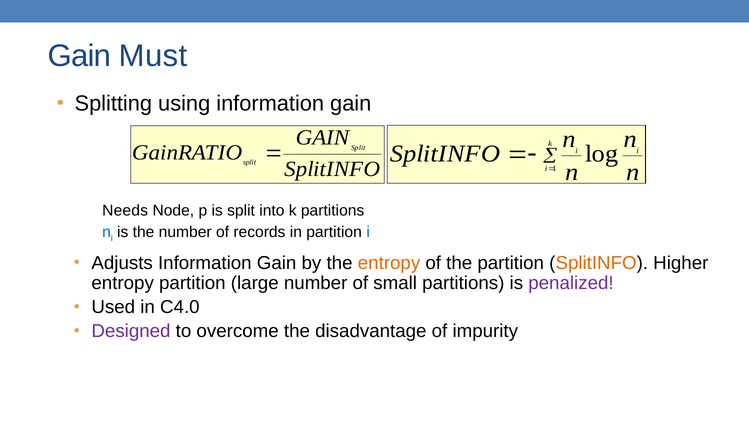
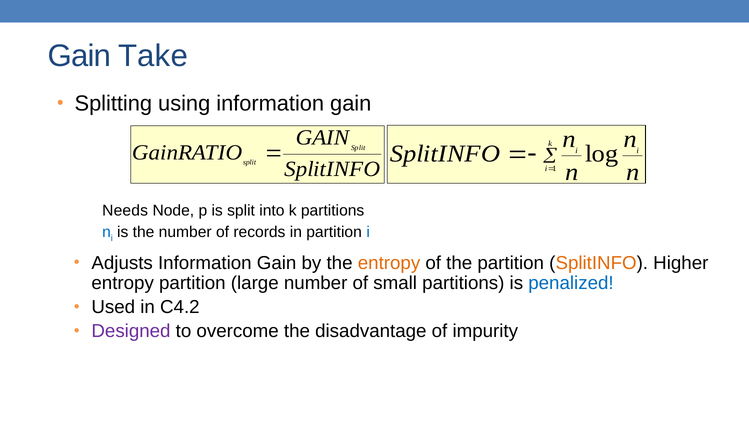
Must: Must -> Take (153, 56)
penalized colour: purple -> blue (571, 283)
C4.0: C4.0 -> C4.2 (180, 307)
